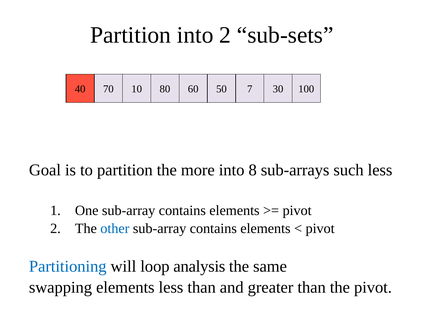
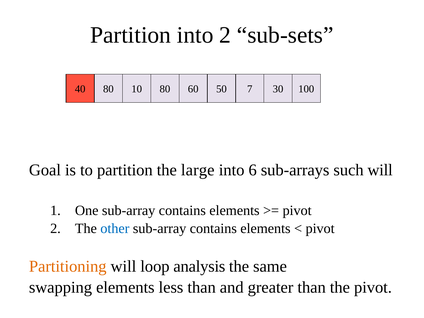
40 70: 70 -> 80 (108, 89)
more: more -> large (198, 170)
8: 8 -> 6 (253, 170)
such less: less -> will (380, 170)
Partitioning colour: blue -> orange (68, 266)
